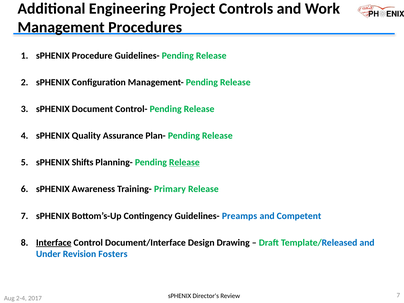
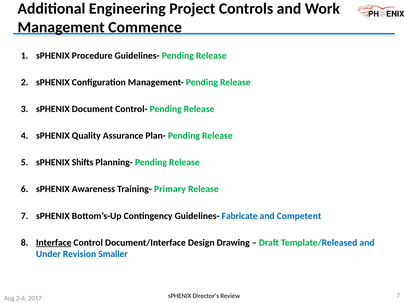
Procedures: Procedures -> Commence (145, 27)
Release underline: present -> none (184, 162)
Preamps: Preamps -> Fabricate (240, 216)
Fosters: Fosters -> Smaller (113, 254)
